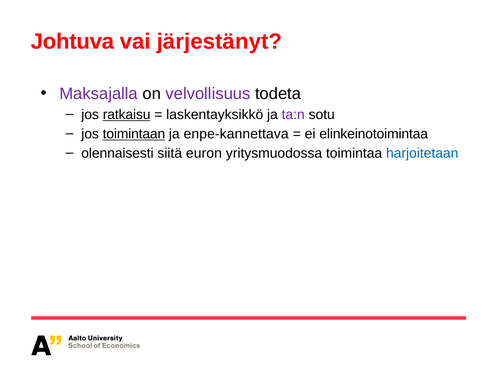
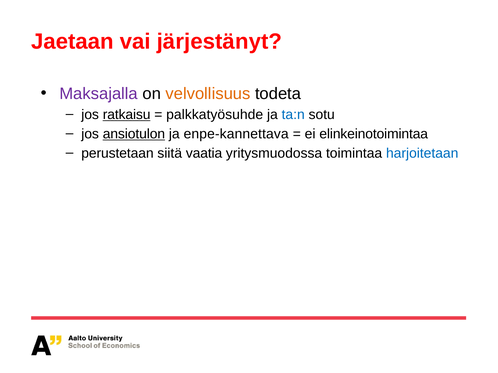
Johtuva: Johtuva -> Jaetaan (72, 41)
velvollisuus colour: purple -> orange (208, 94)
laskentayksikkö: laskentayksikkö -> palkkatyösuhde (215, 115)
ta:n colour: purple -> blue (293, 115)
toimintaan: toimintaan -> ansiotulon (134, 134)
olennaisesti: olennaisesti -> perustetaan (117, 153)
euron: euron -> vaatia (204, 153)
